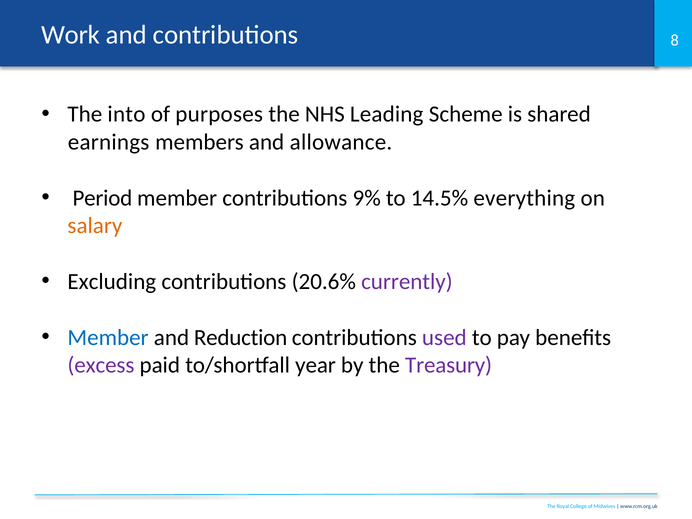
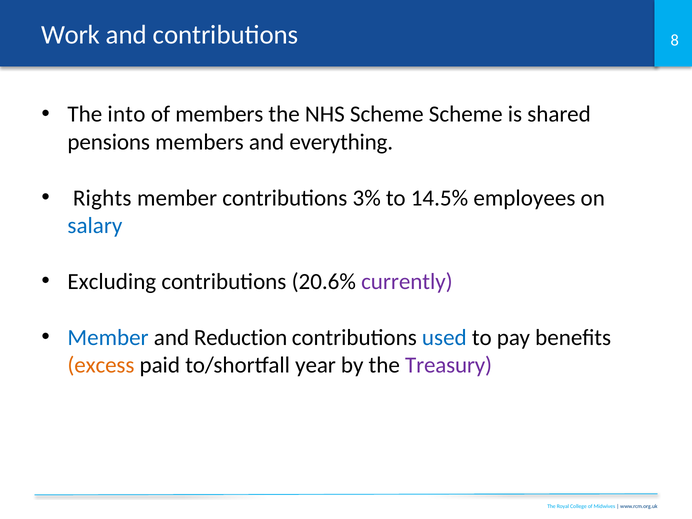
of purposes: purposes -> members (219, 114)
NHS Leading: Leading -> Scheme (387, 114)
earnings: earnings -> pensions (109, 142)
allowance: allowance -> everything (341, 142)
Period: Period -> Rights (102, 198)
9%: 9% -> 3% (367, 198)
everything: everything -> employees (524, 198)
salary colour: orange -> blue (95, 226)
used colour: purple -> blue (444, 338)
excess colour: purple -> orange (101, 365)
